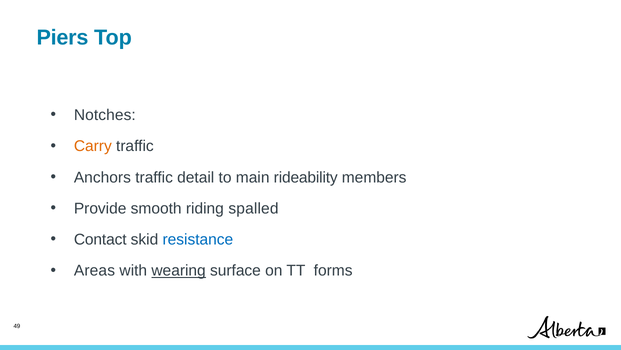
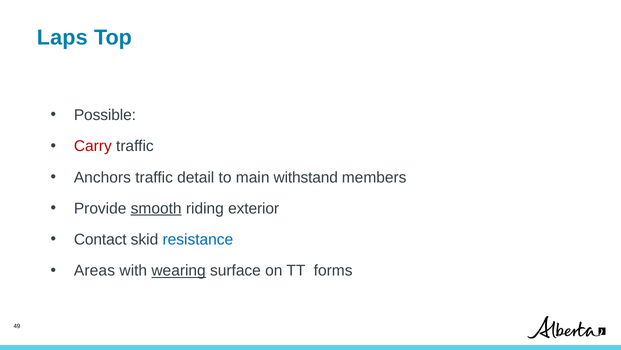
Piers: Piers -> Laps (62, 38)
Notches: Notches -> Possible (105, 115)
Carry colour: orange -> red (93, 146)
rideability: rideability -> withstand (306, 177)
smooth underline: none -> present (156, 208)
spalled: spalled -> exterior (254, 208)
